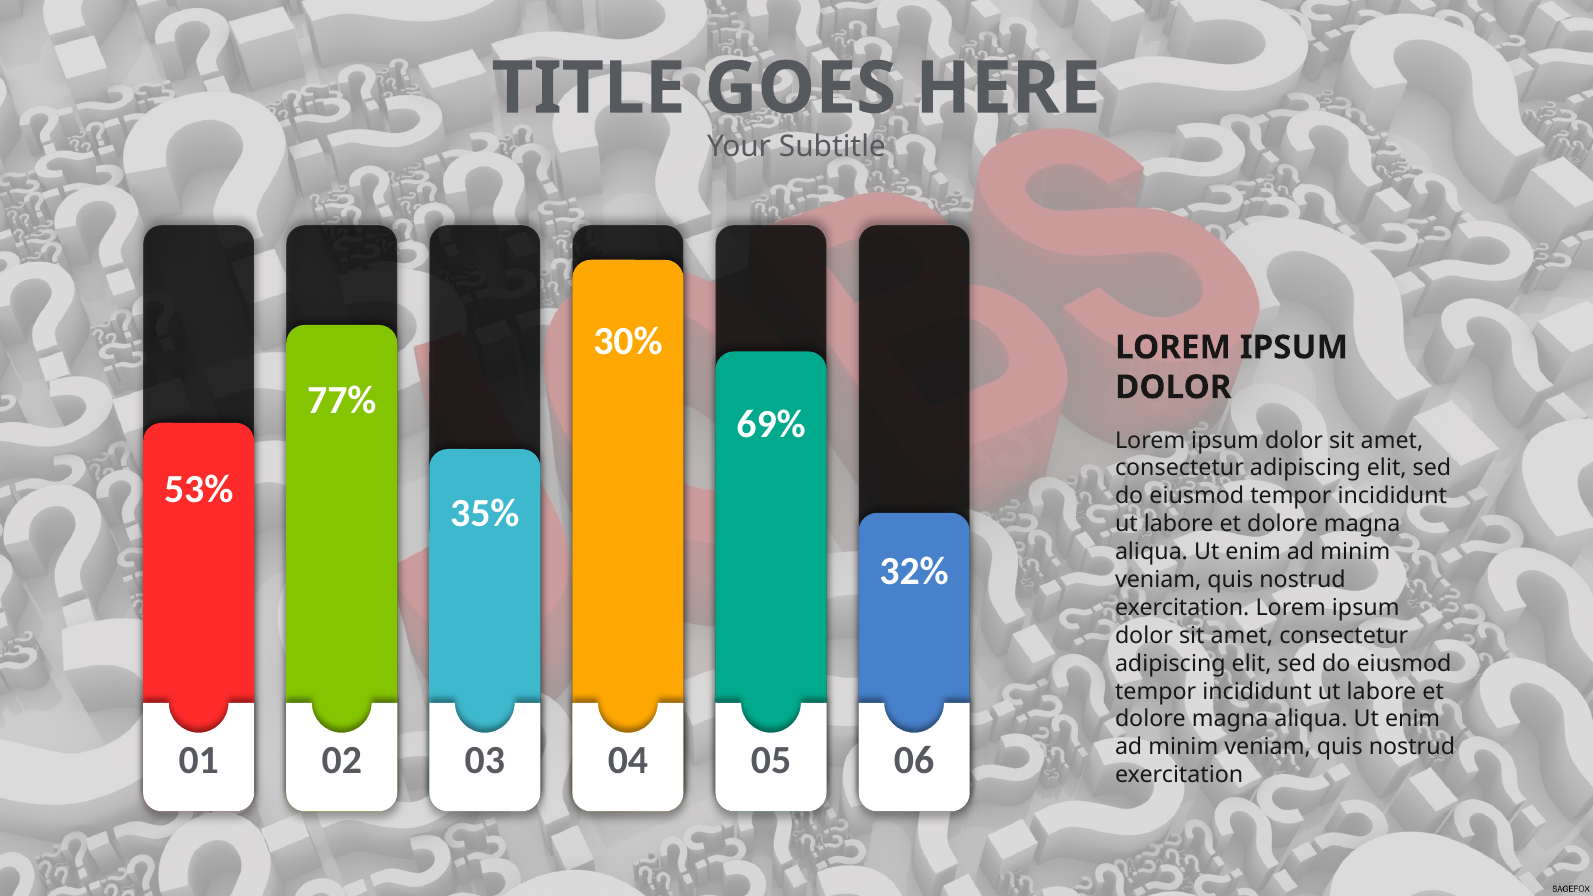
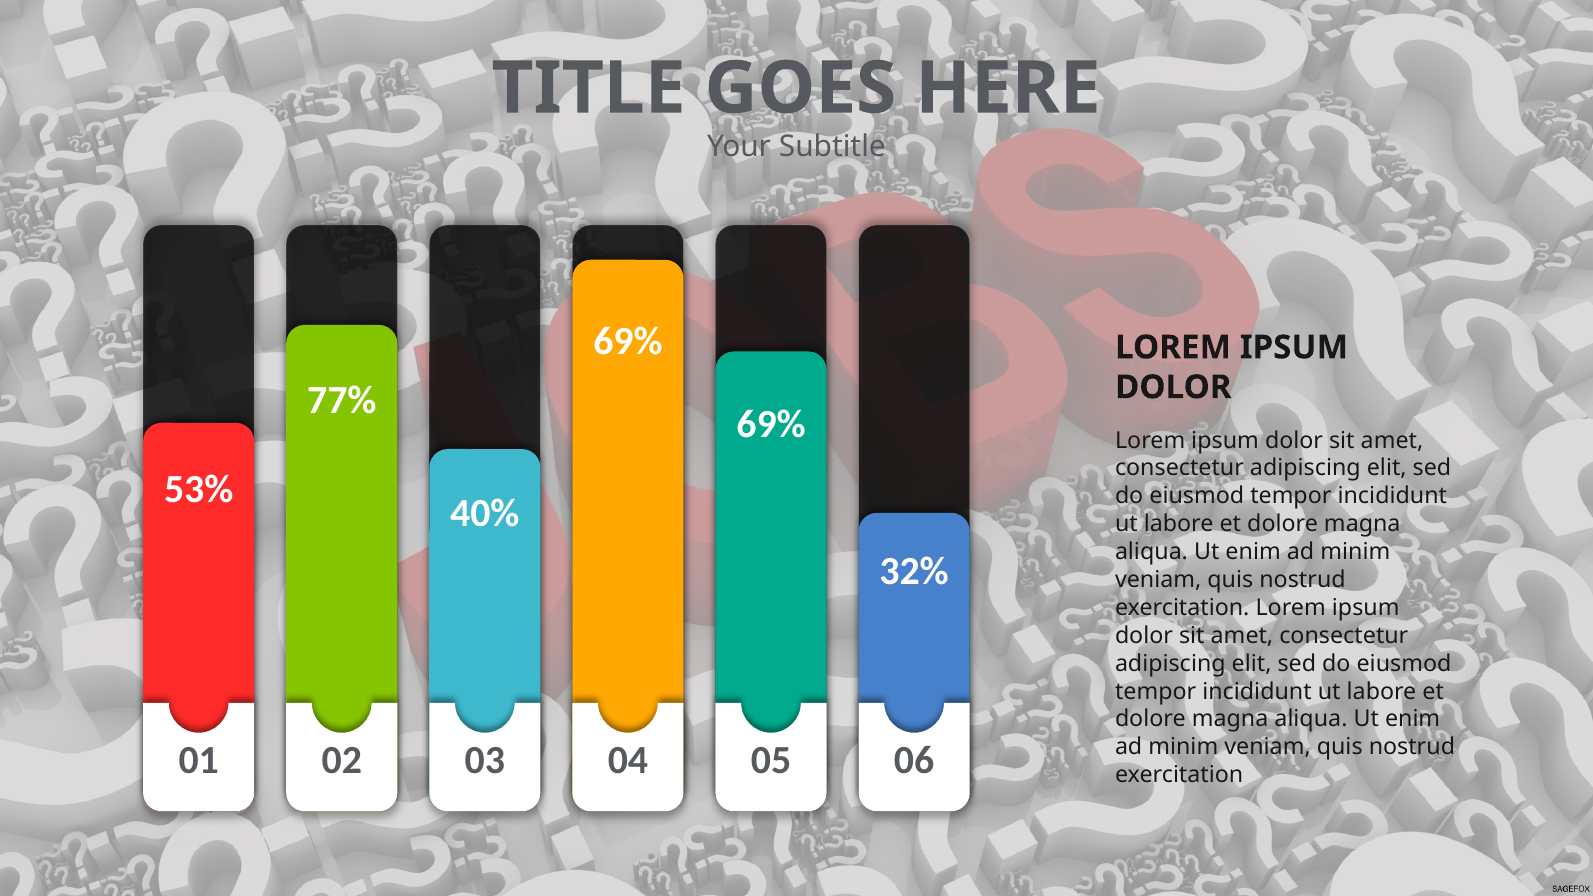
30%: 30% -> 69% (628, 341)
35%: 35% -> 40% (485, 514)
